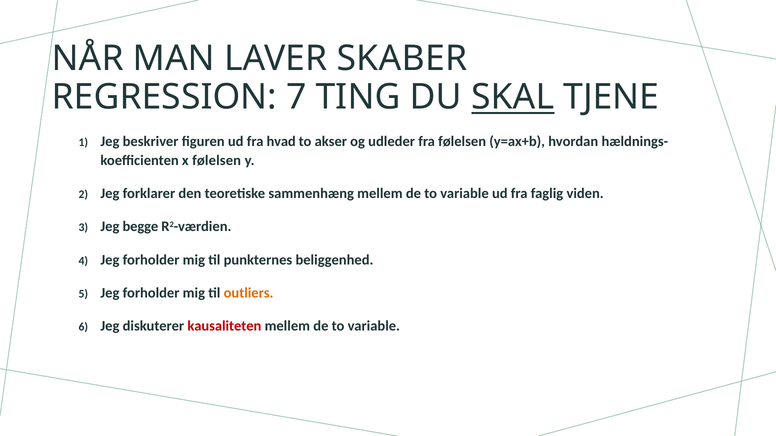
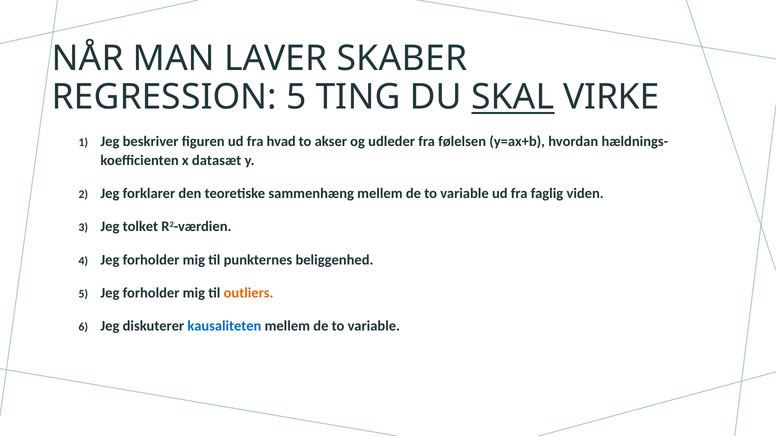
REGRESSION 7: 7 -> 5 (296, 97)
TJENE: TJENE -> VIRKE (611, 97)
x følelsen: følelsen -> datasæt (217, 160)
begge: begge -> tolket (140, 227)
kausaliteten colour: red -> blue (224, 327)
